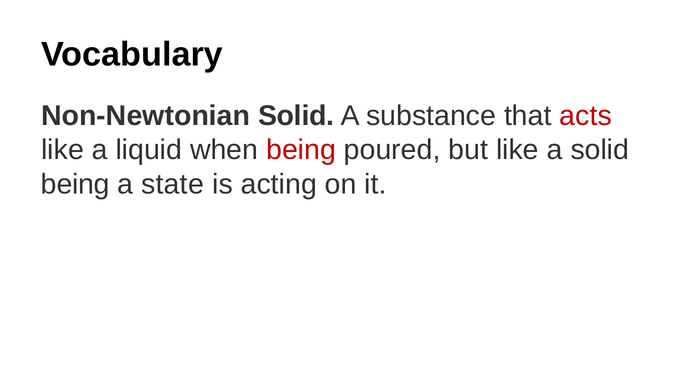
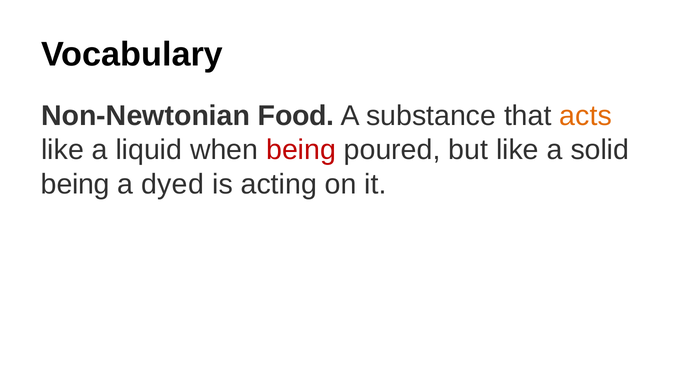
Non-Newtonian Solid: Solid -> Food (296, 116)
acts colour: red -> orange (586, 116)
state: state -> dyed (173, 184)
